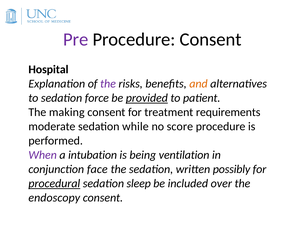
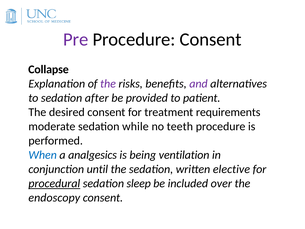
Hospital: Hospital -> Collapse (48, 69)
and colour: orange -> purple (198, 84)
force: force -> after (97, 98)
provided underline: present -> none (147, 98)
making: making -> desired (67, 112)
score: score -> teeth (180, 126)
When colour: purple -> blue (43, 155)
intubation: intubation -> analgesics (93, 155)
face: face -> until (97, 169)
possibly: possibly -> elective (231, 169)
